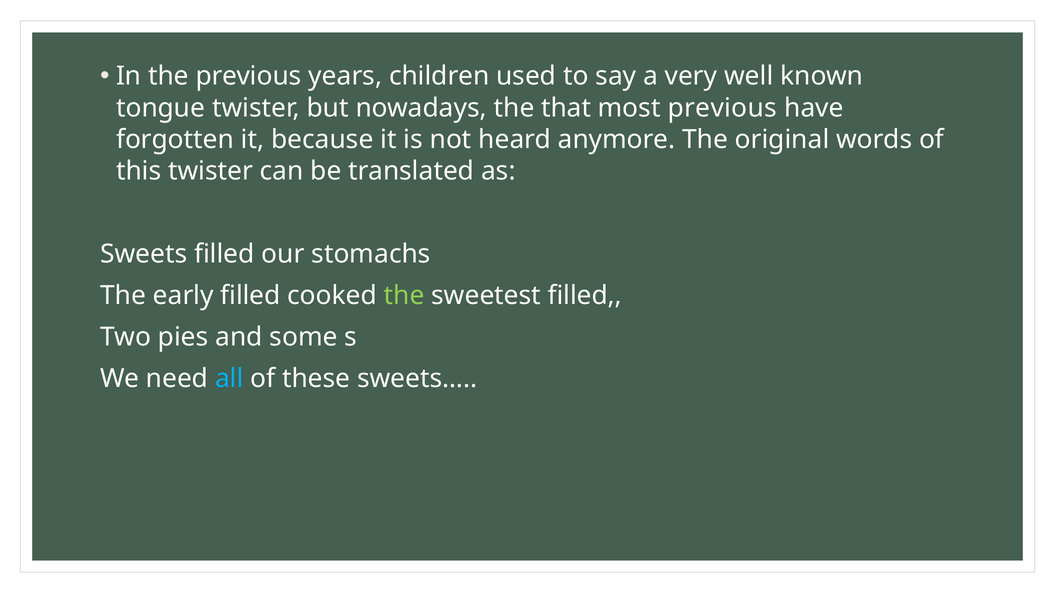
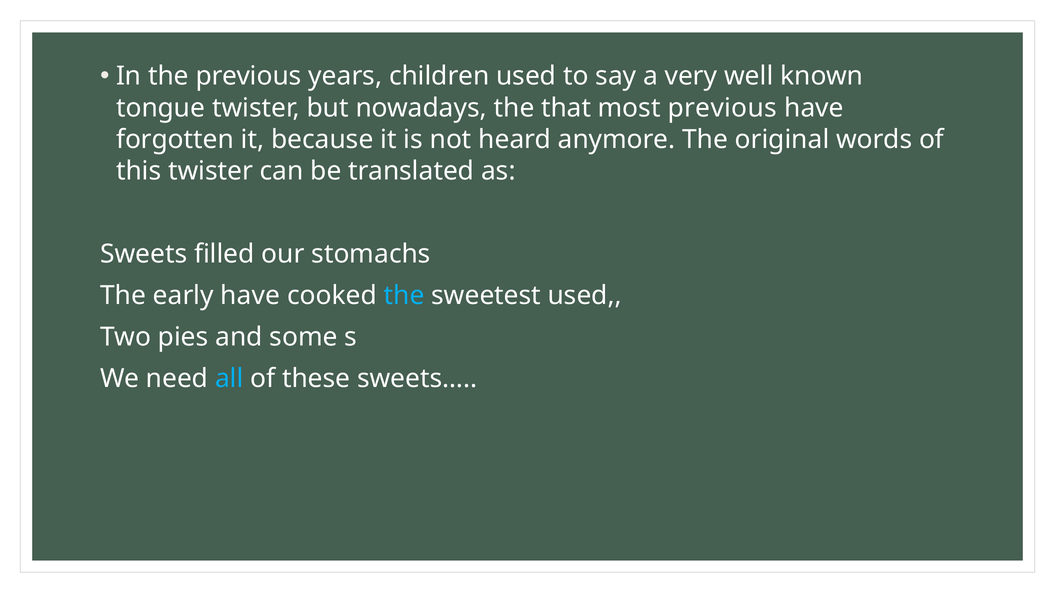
early filled: filled -> have (250, 296)
the colour: light green -> light blue (404, 296)
sweetest filled: filled -> used (585, 296)
